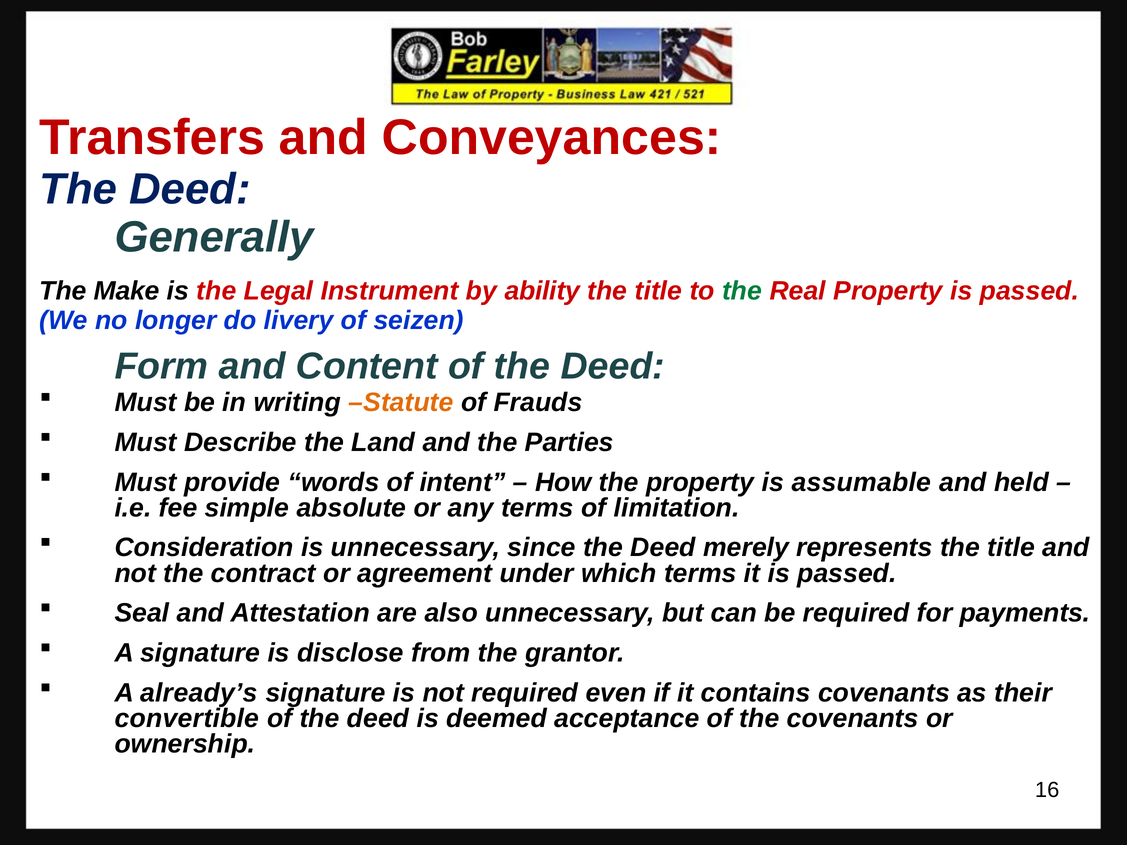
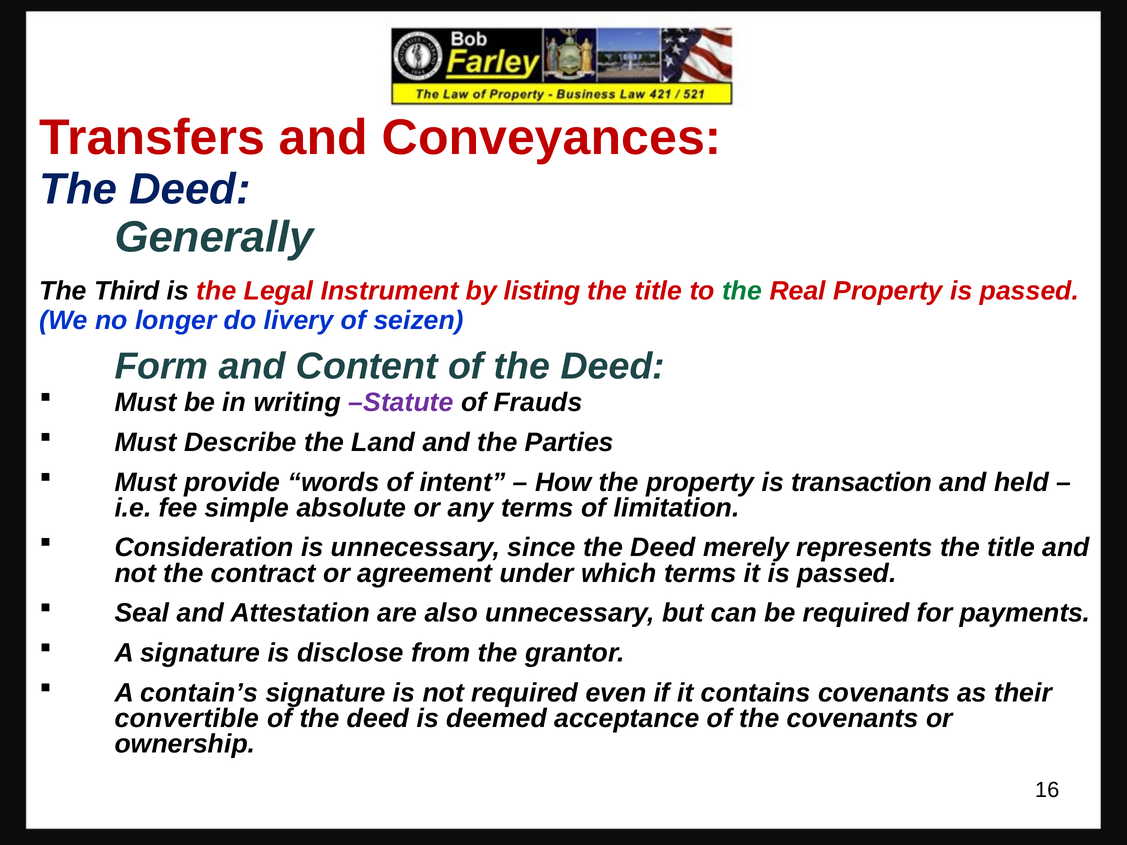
Make: Make -> Third (127, 291)
ability: ability -> listing (542, 291)
Statute colour: orange -> purple (401, 403)
assumable: assumable -> transaction (862, 482)
already’s: already’s -> contain’s (199, 693)
